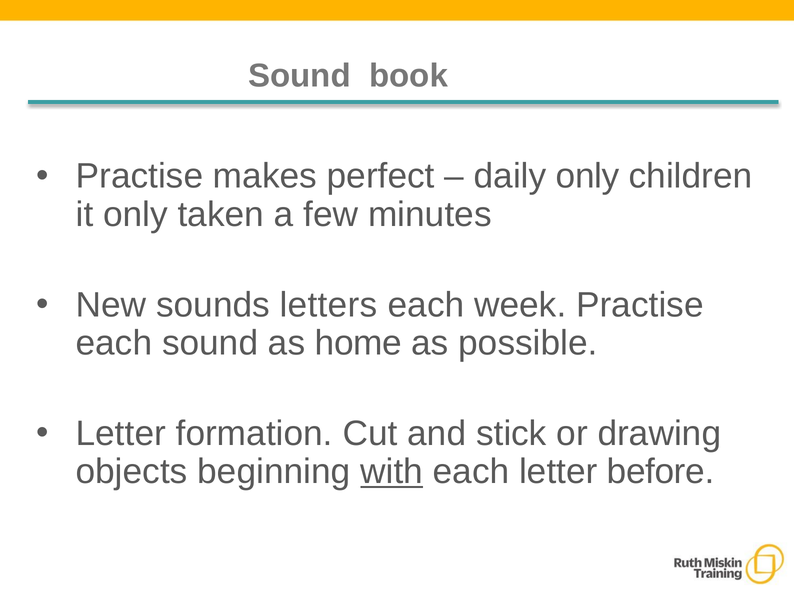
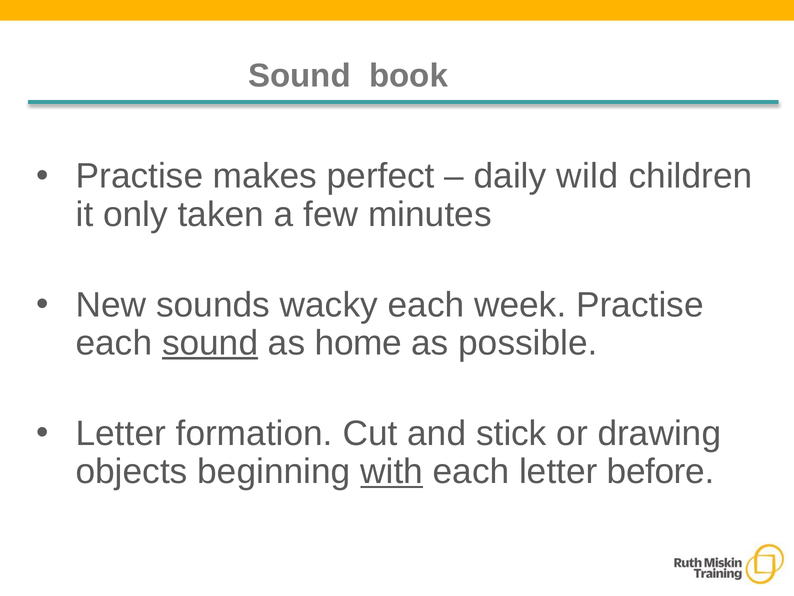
daily only: only -> wild (587, 176)
letters: letters -> wacky (329, 305)
sound underline: none -> present (210, 343)
